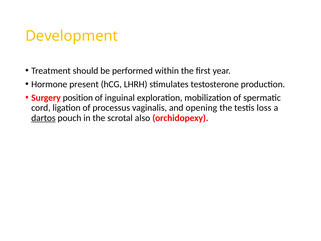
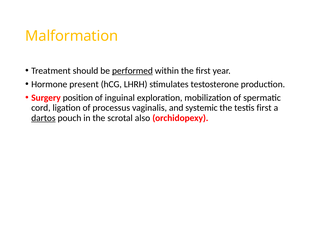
Development: Development -> Malformation (72, 36)
performed underline: none -> present (132, 71)
opening: opening -> systemic (201, 108)
testis loss: loss -> first (264, 108)
